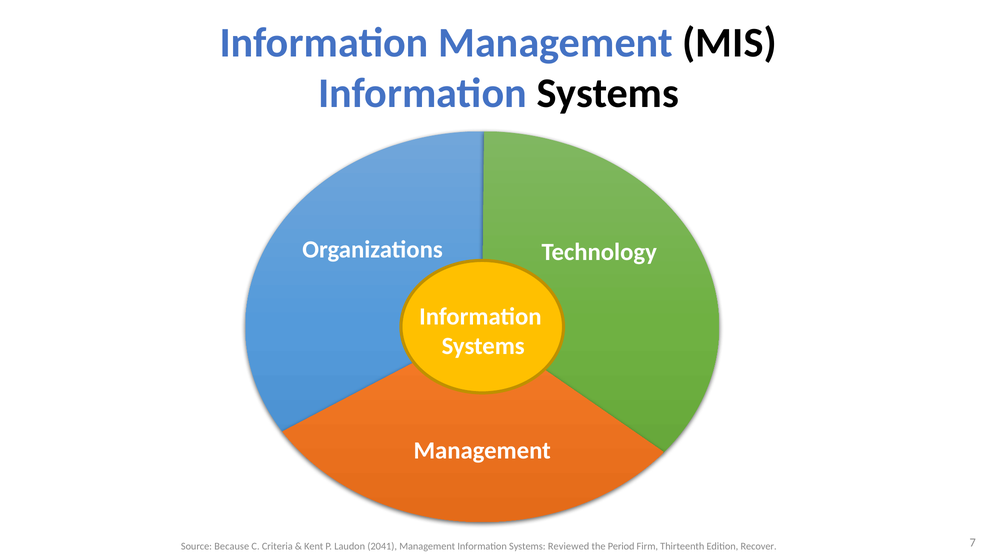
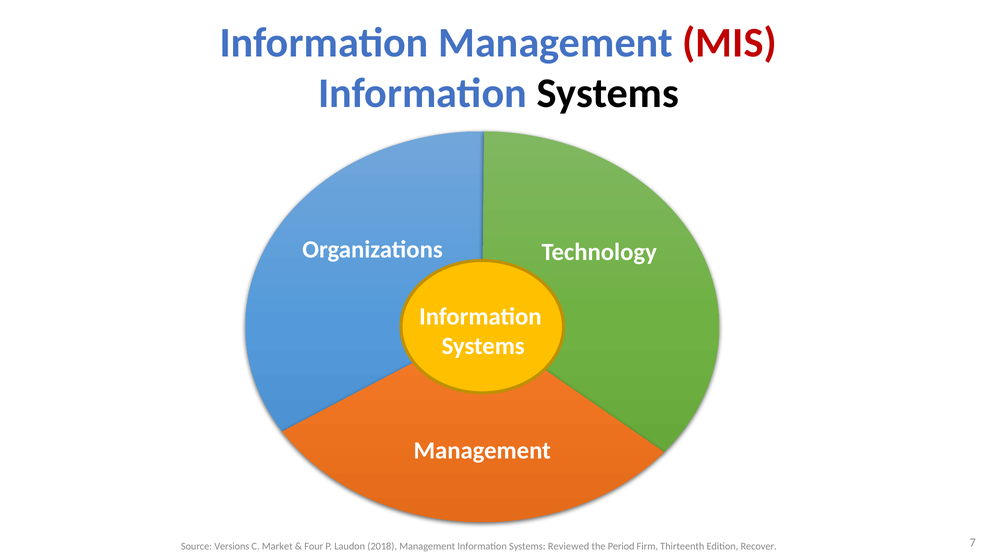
MIS colour: black -> red (729, 43)
Because: Because -> Versions (232, 546)
Criteria: Criteria -> Market (277, 546)
Kent: Kent -> Four (314, 546)
2041: 2041 -> 2018 (382, 546)
